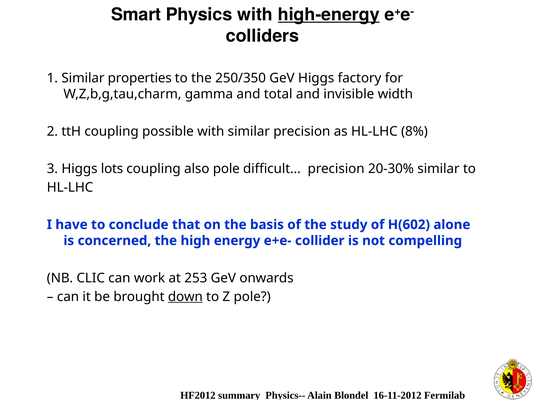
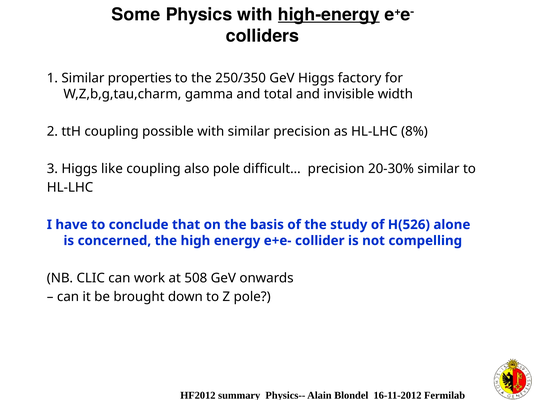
Smart: Smart -> Some (136, 15)
lots: lots -> like (112, 169)
H(602: H(602 -> H(526 (409, 225)
253: 253 -> 508 (196, 278)
down underline: present -> none (185, 297)
